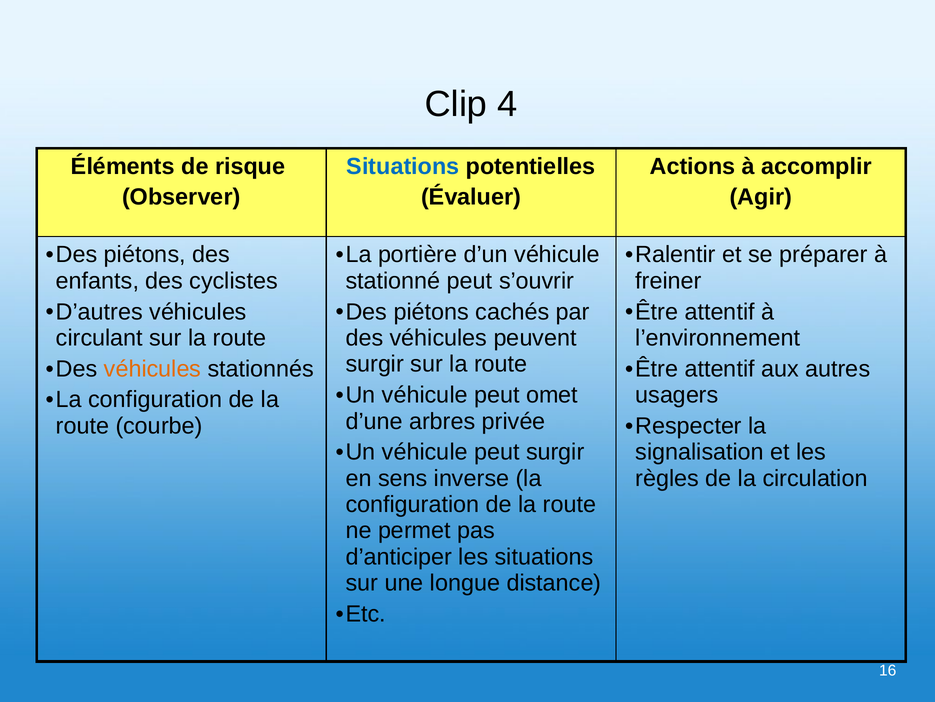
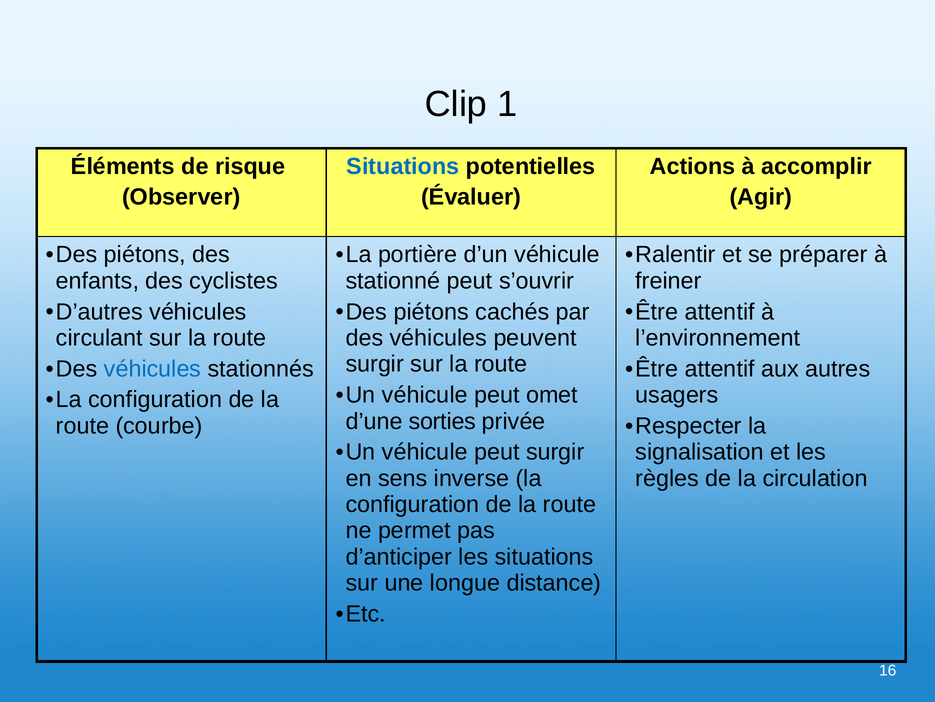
4: 4 -> 1 (507, 104)
véhicules colour: orange -> blue (153, 368)
arbres: arbres -> sorties (442, 421)
